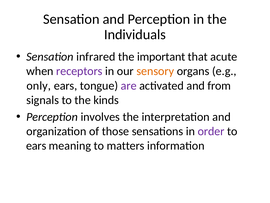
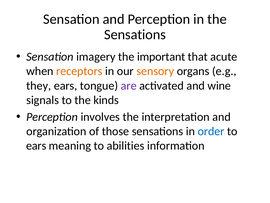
Individuals: Individuals -> Sensations (135, 35)
infrared: infrared -> imagery (96, 57)
receptors colour: purple -> orange (79, 71)
only: only -> they (39, 85)
from: from -> wine (219, 85)
order colour: purple -> blue (211, 131)
matters: matters -> abilities (126, 145)
